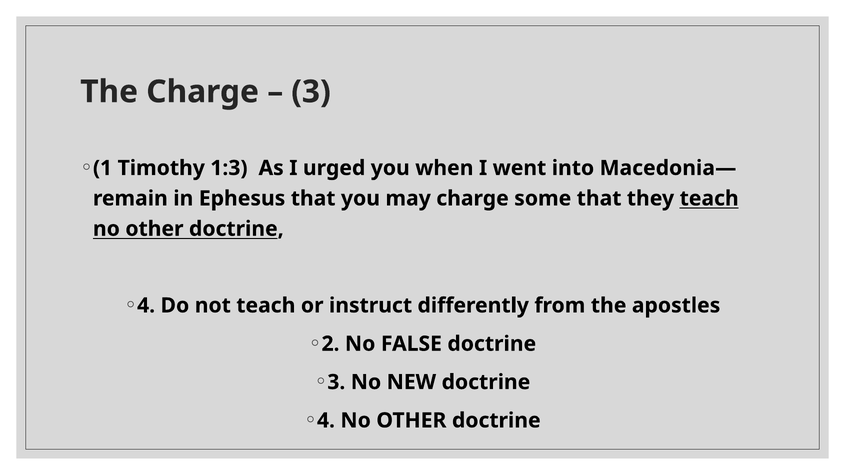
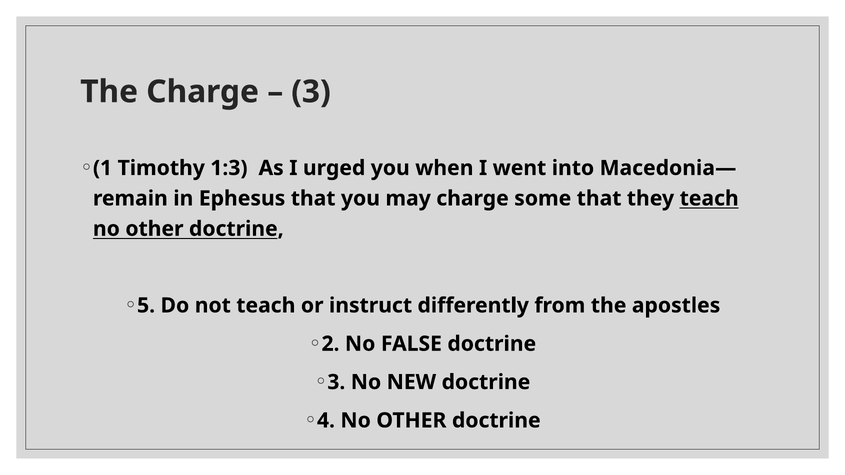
4: 4 -> 5 (146, 306)
